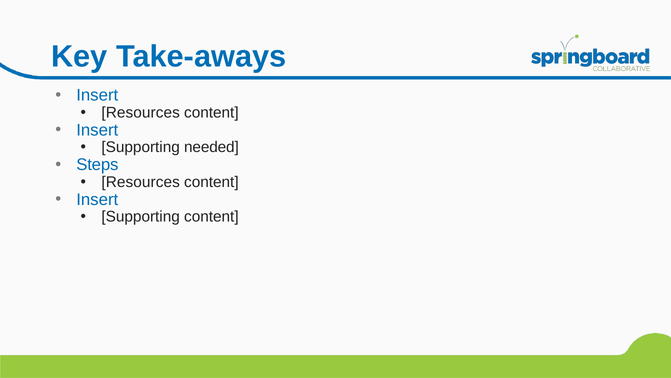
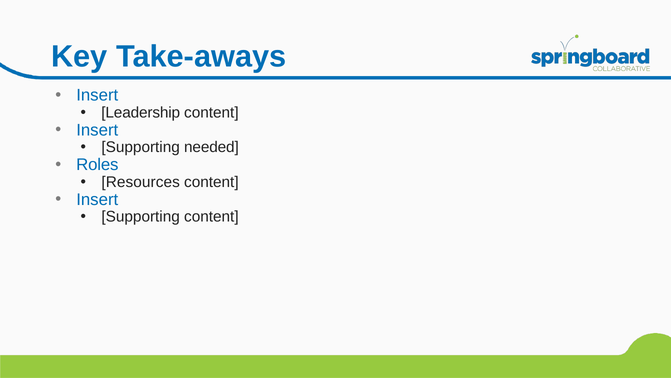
Resources: Resources -> Leadership (141, 112)
Steps: Steps -> Roles (97, 164)
